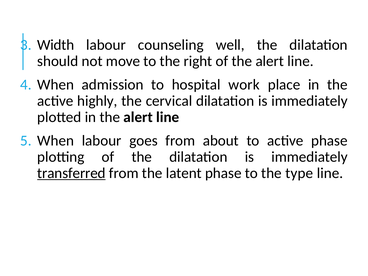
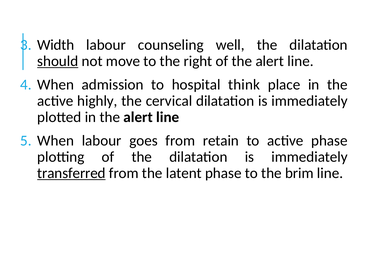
should underline: none -> present (58, 61)
work: work -> think (244, 85)
about: about -> retain (221, 141)
type: type -> brim (299, 173)
